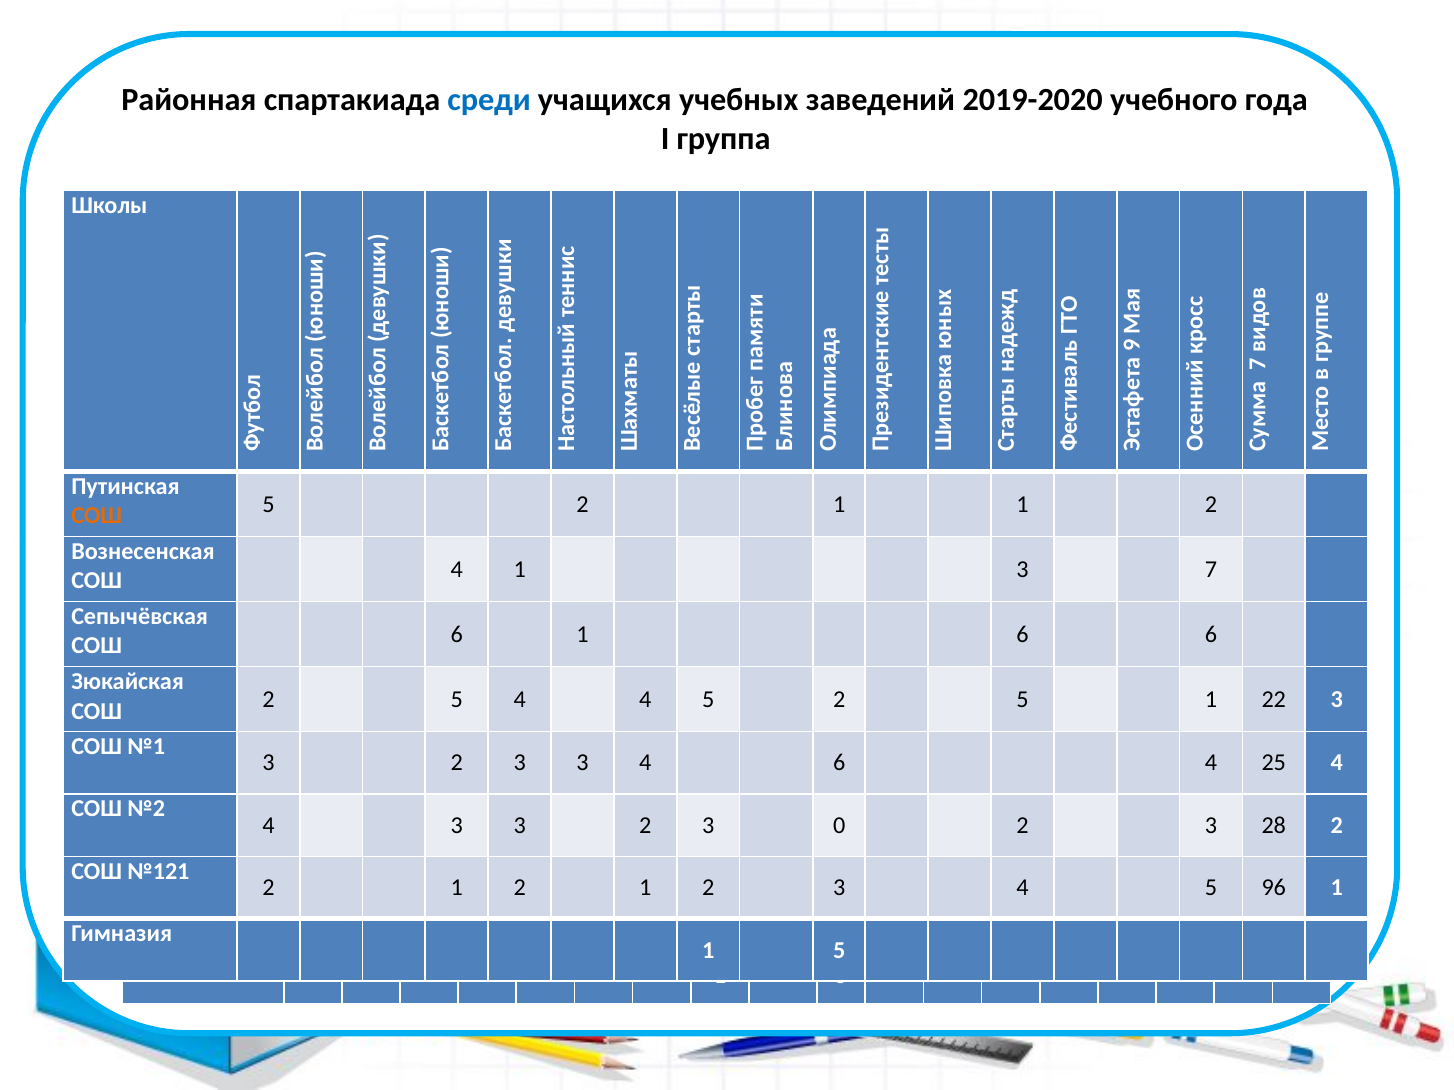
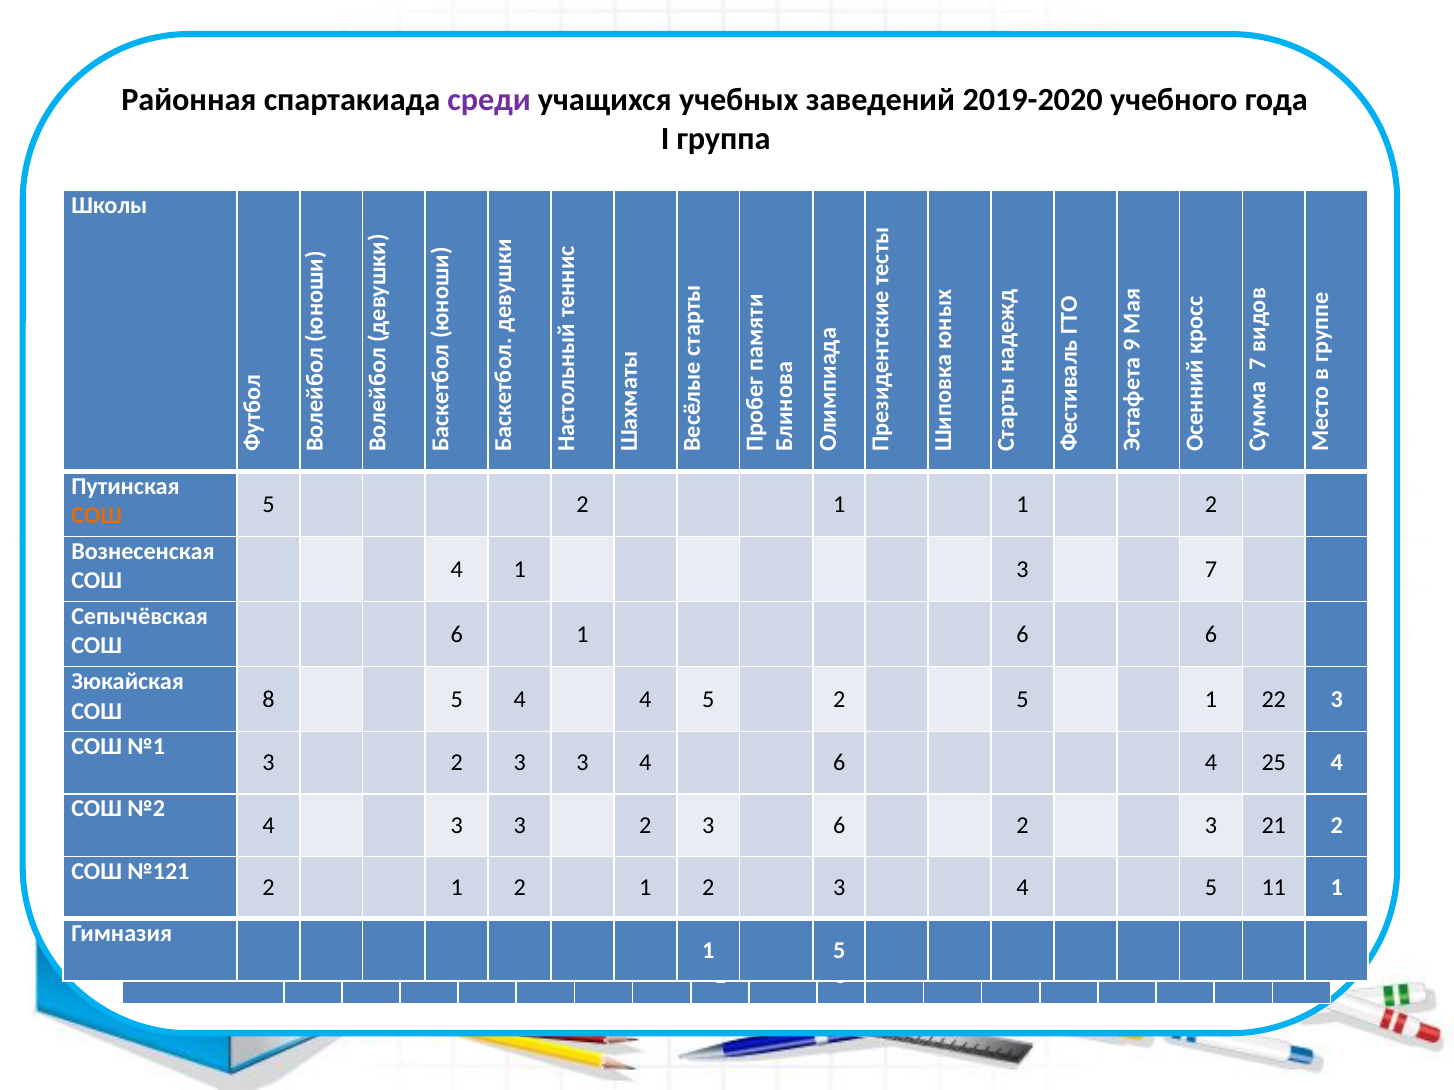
среди colour: blue -> purple (489, 100)
СОШ 2: 2 -> 8 (268, 700)
3 0: 0 -> 6 (839, 826)
28: 28 -> 21 (1274, 826)
96: 96 -> 11 (1274, 888)
